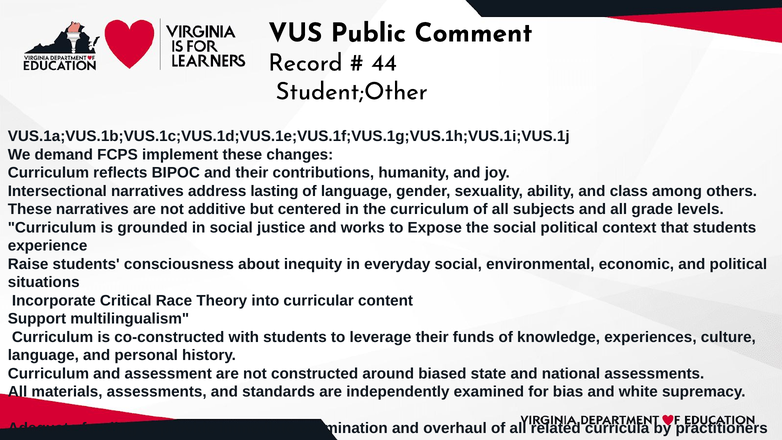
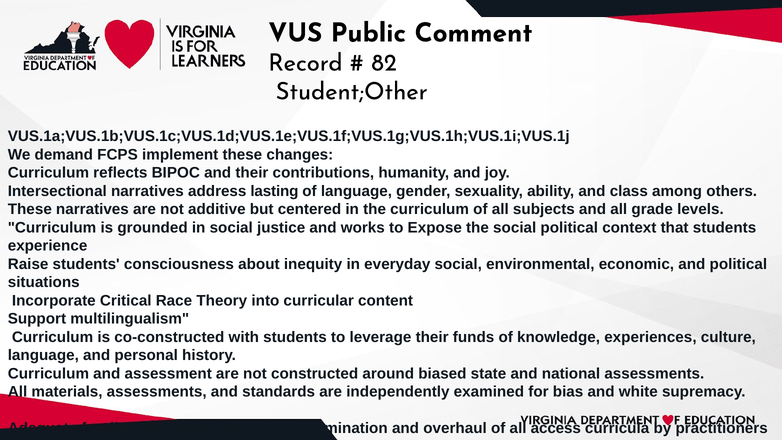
44: 44 -> 82 (384, 63)
related: related -> access (556, 428)
